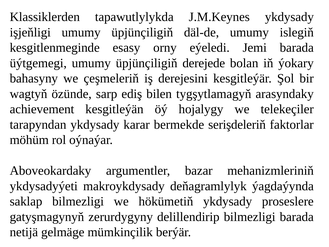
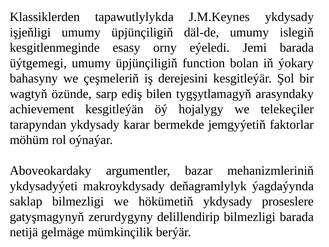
derejede: derejede -> function (204, 63)
serişdeleriň: serişdeleriň -> jemgyýetiň (237, 125)
